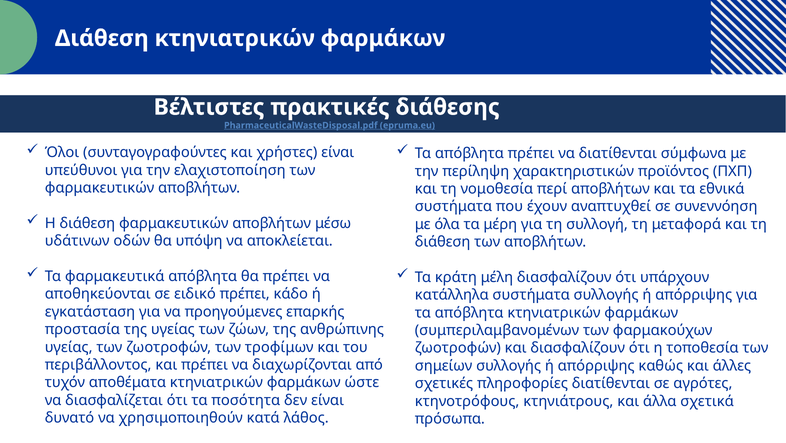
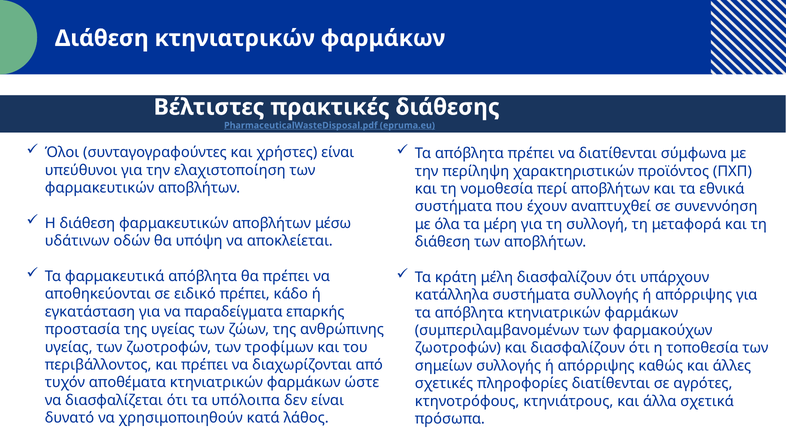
προηγούμενες: προηγούμενες -> παραδείγματα (234, 312)
ποσότητα: ποσότητα -> υπόλοιπα (246, 400)
